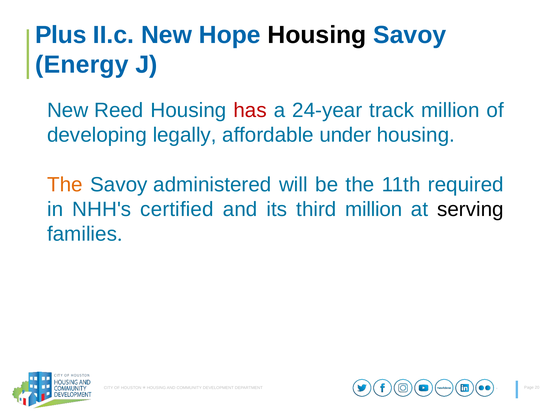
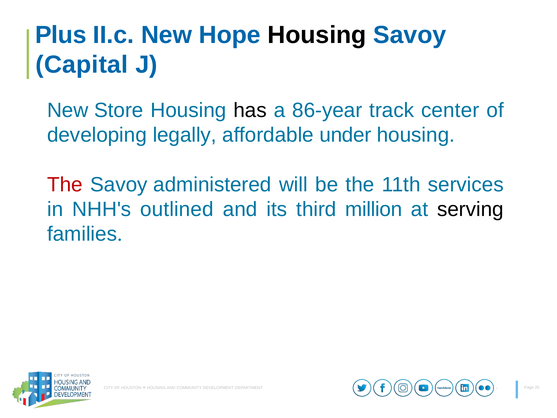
Energy: Energy -> Capital (82, 65)
Reed: Reed -> Store (119, 110)
has colour: red -> black (250, 110)
24-year: 24-year -> 86-year (327, 110)
track million: million -> center (450, 110)
The colour: orange -> red (65, 184)
required: required -> services (466, 184)
certified: certified -> outlined (177, 209)
